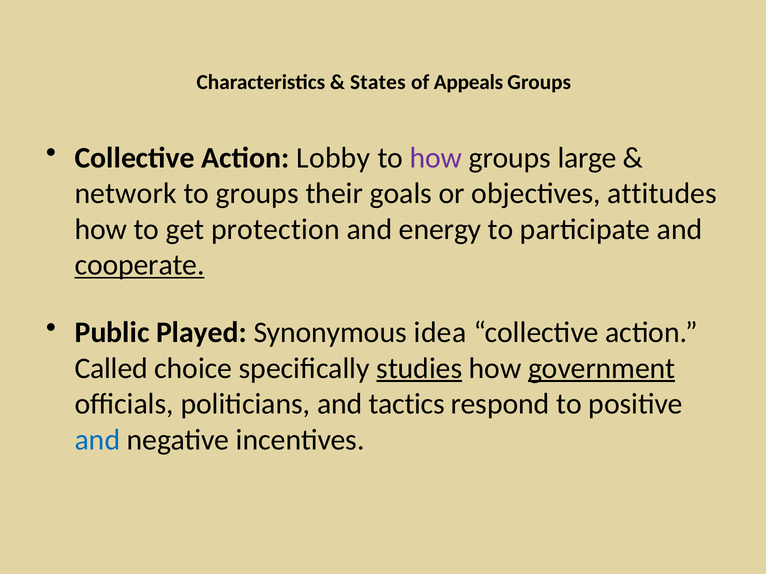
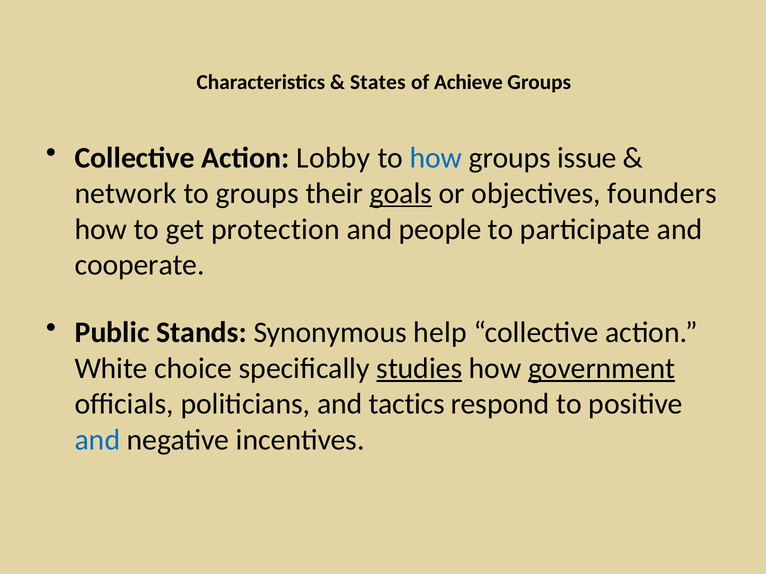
Appeals: Appeals -> Achieve (468, 82)
how colour: purple -> blue (436, 158)
large: large -> issue (587, 158)
goals underline: none -> present (401, 194)
attitudes: attitudes -> founders (662, 194)
energy: energy -> people (440, 229)
cooperate underline: present -> none (140, 265)
Played: Played -> Stands (202, 333)
idea: idea -> help (440, 333)
Called: Called -> White (111, 369)
